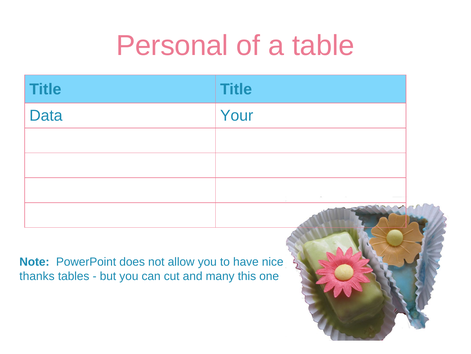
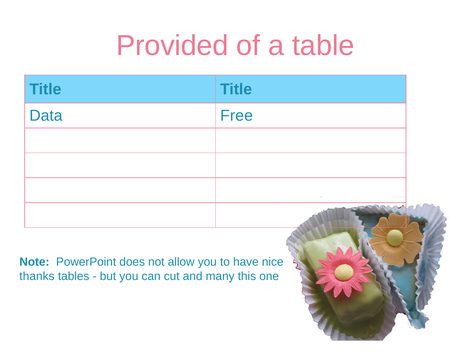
Personal: Personal -> Provided (172, 46)
Your: Your -> Free (237, 116)
